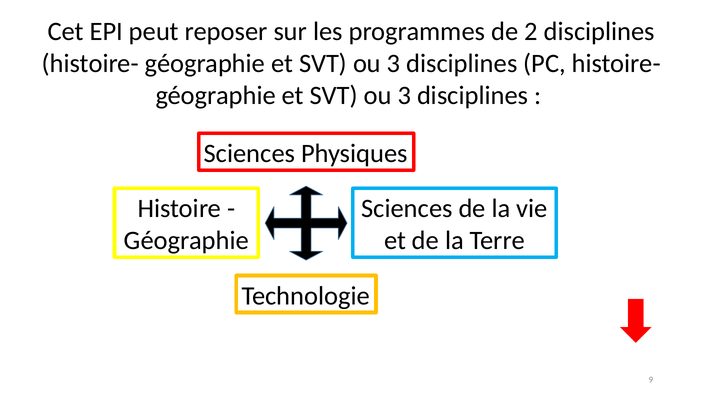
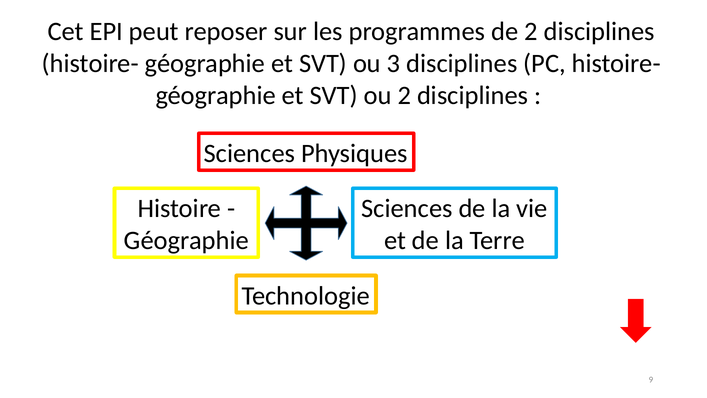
3: 3 -> 2 (404, 95)
